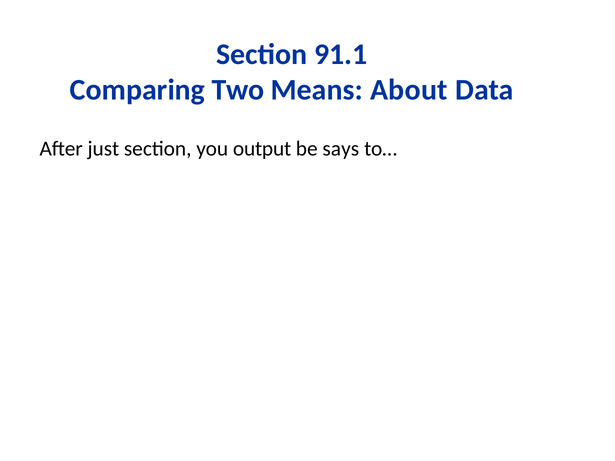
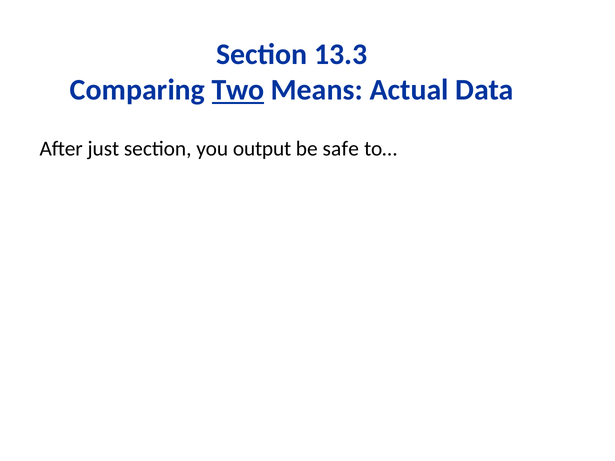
91.1: 91.1 -> 13.3 (341, 54)
Two underline: none -> present (238, 90)
About: About -> Actual (409, 90)
says: says -> safe (341, 149)
